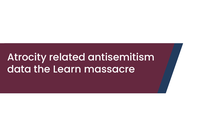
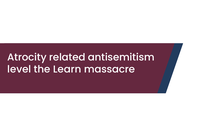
data: data -> level (19, 69)
